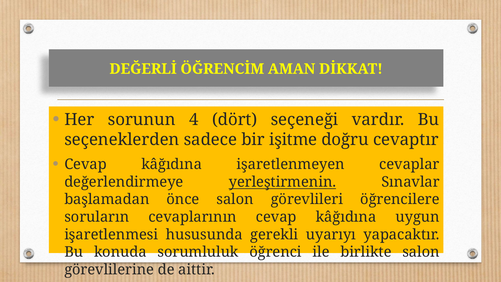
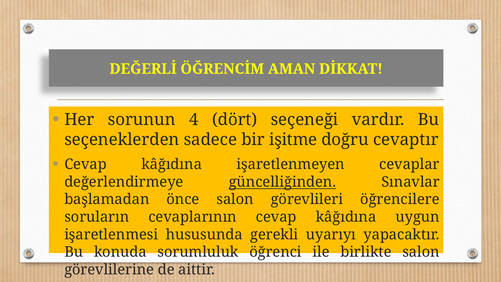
yerleştirmenin: yerleştirmenin -> güncelliğinden (282, 182)
